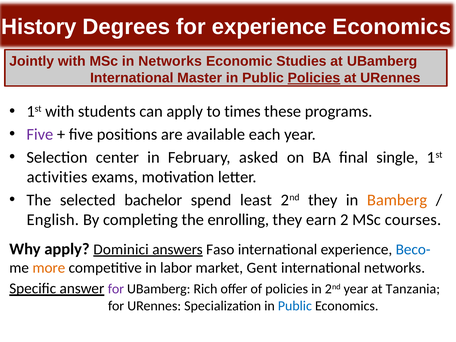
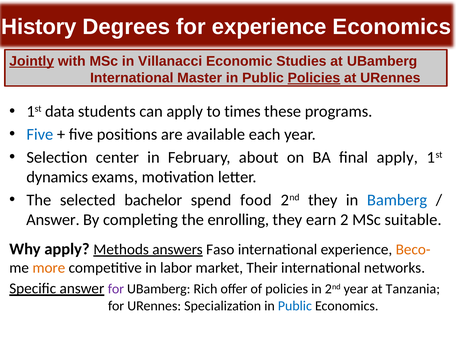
Jointly underline: none -> present (32, 61)
in Networks: Networks -> Villanacci (170, 61)
1st with: with -> data (60, 111)
Five colour: purple -> blue (40, 134)
asked: asked -> about (259, 157)
final single: single -> apply (397, 157)
activities: activities -> dynamics (57, 177)
least: least -> food (256, 200)
Bamberg colour: orange -> blue (397, 200)
English: English -> Answer (53, 220)
courses: courses -> suitable (413, 220)
Dominici: Dominici -> Methods (121, 249)
Beco- colour: blue -> orange (413, 249)
Gent: Gent -> Their (262, 268)
